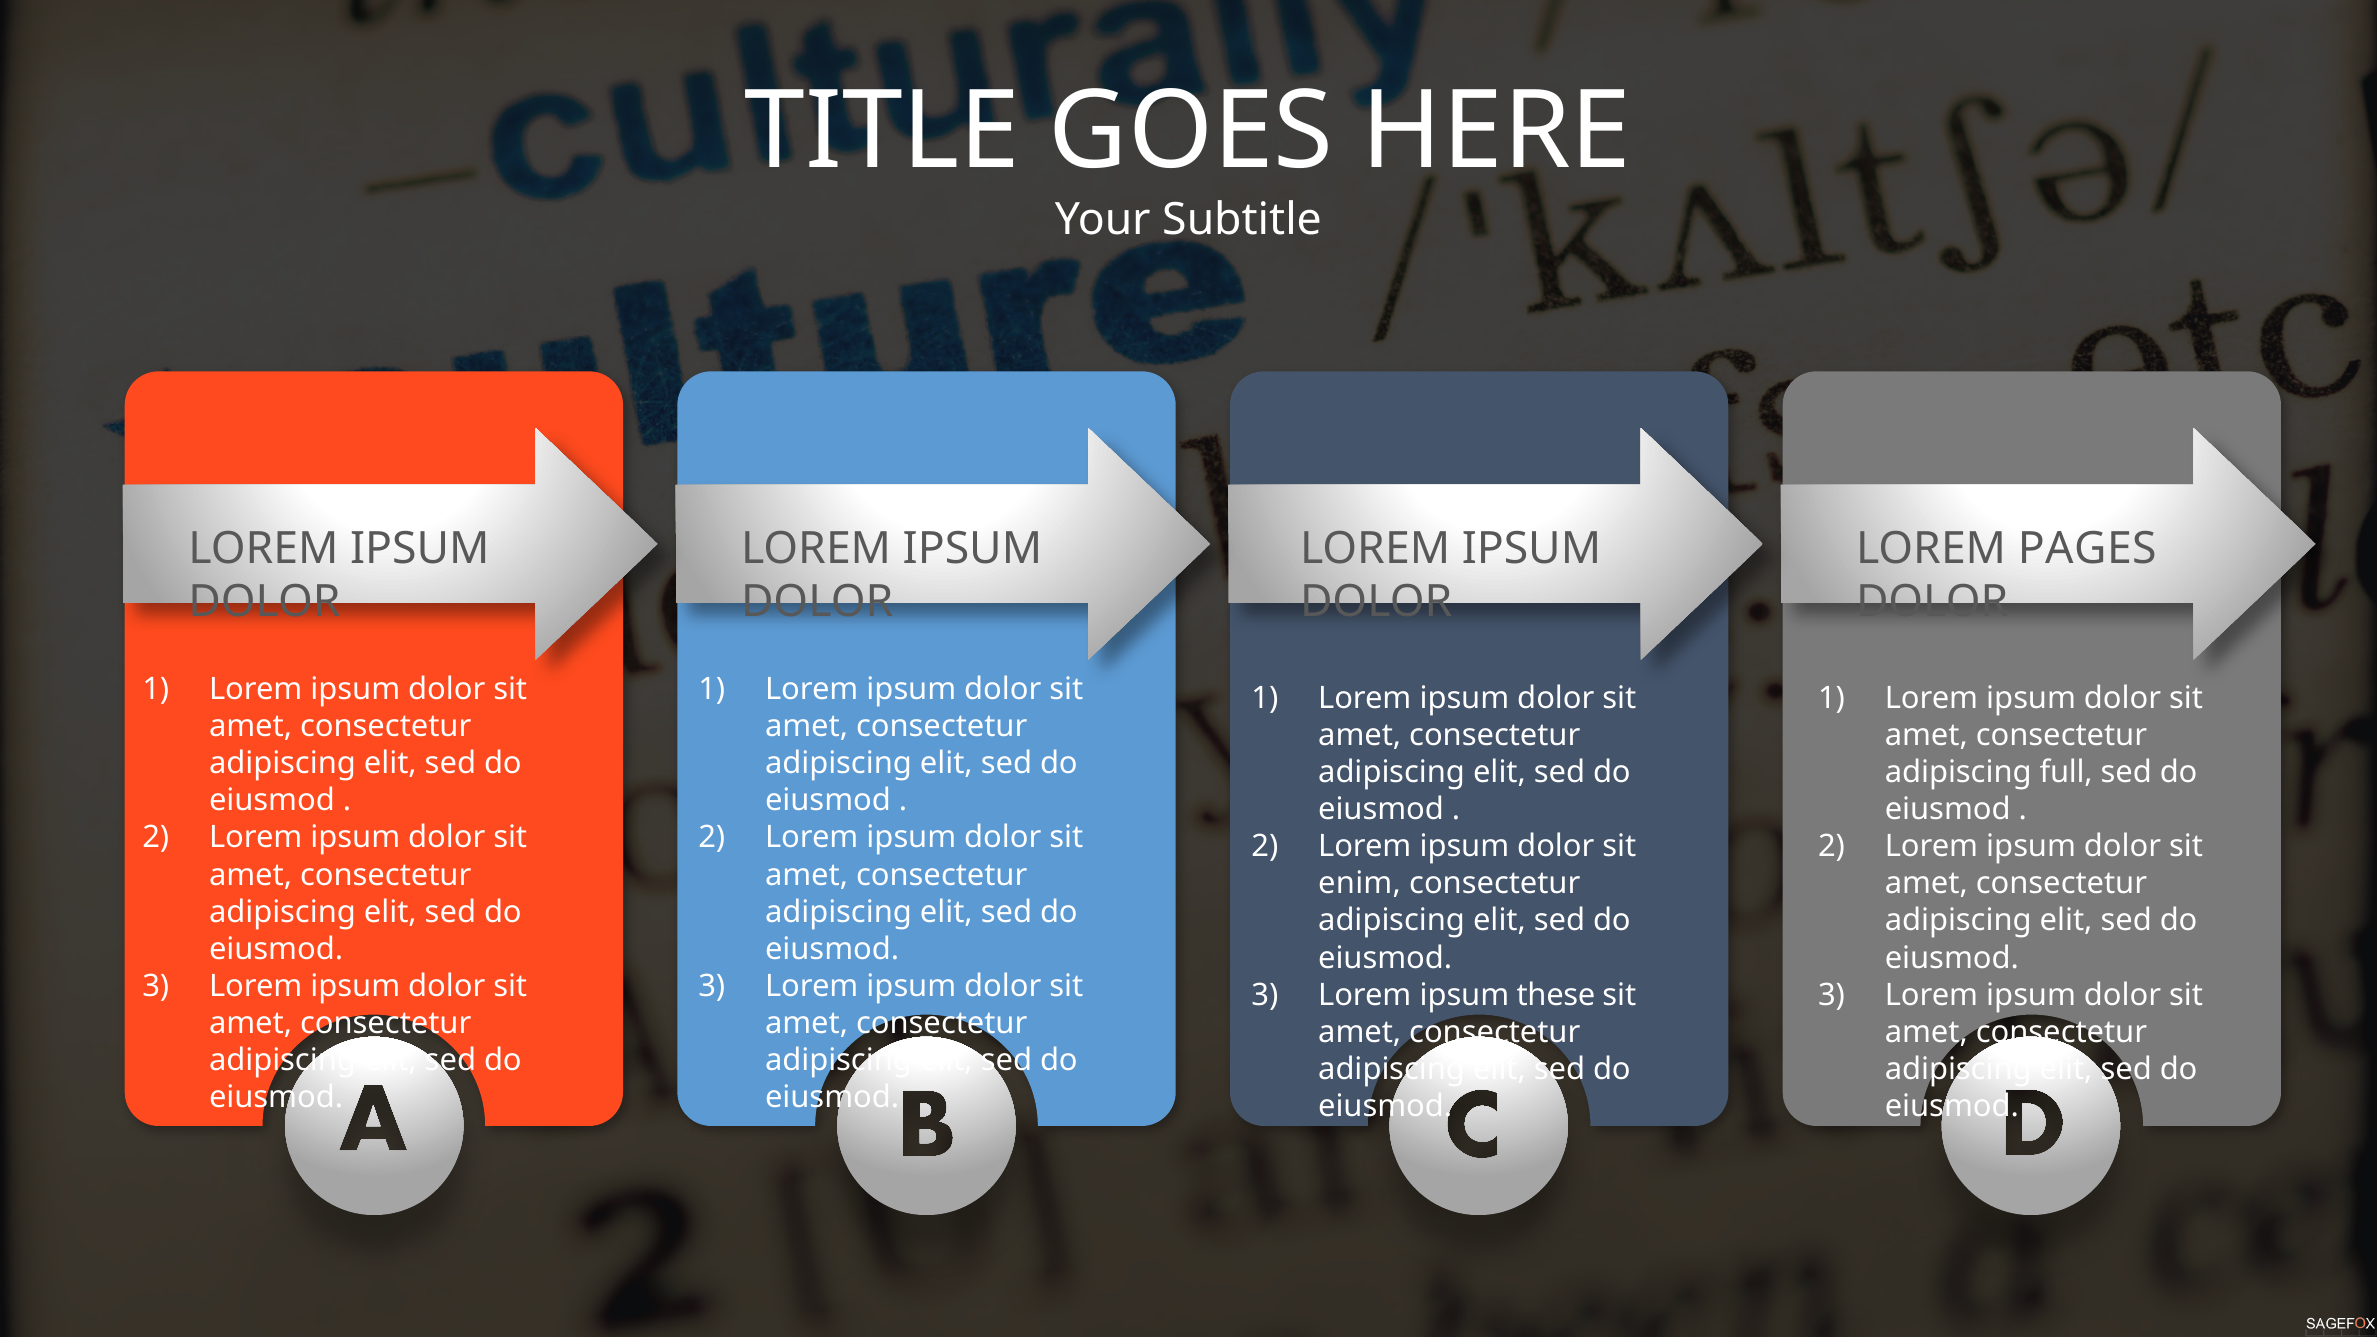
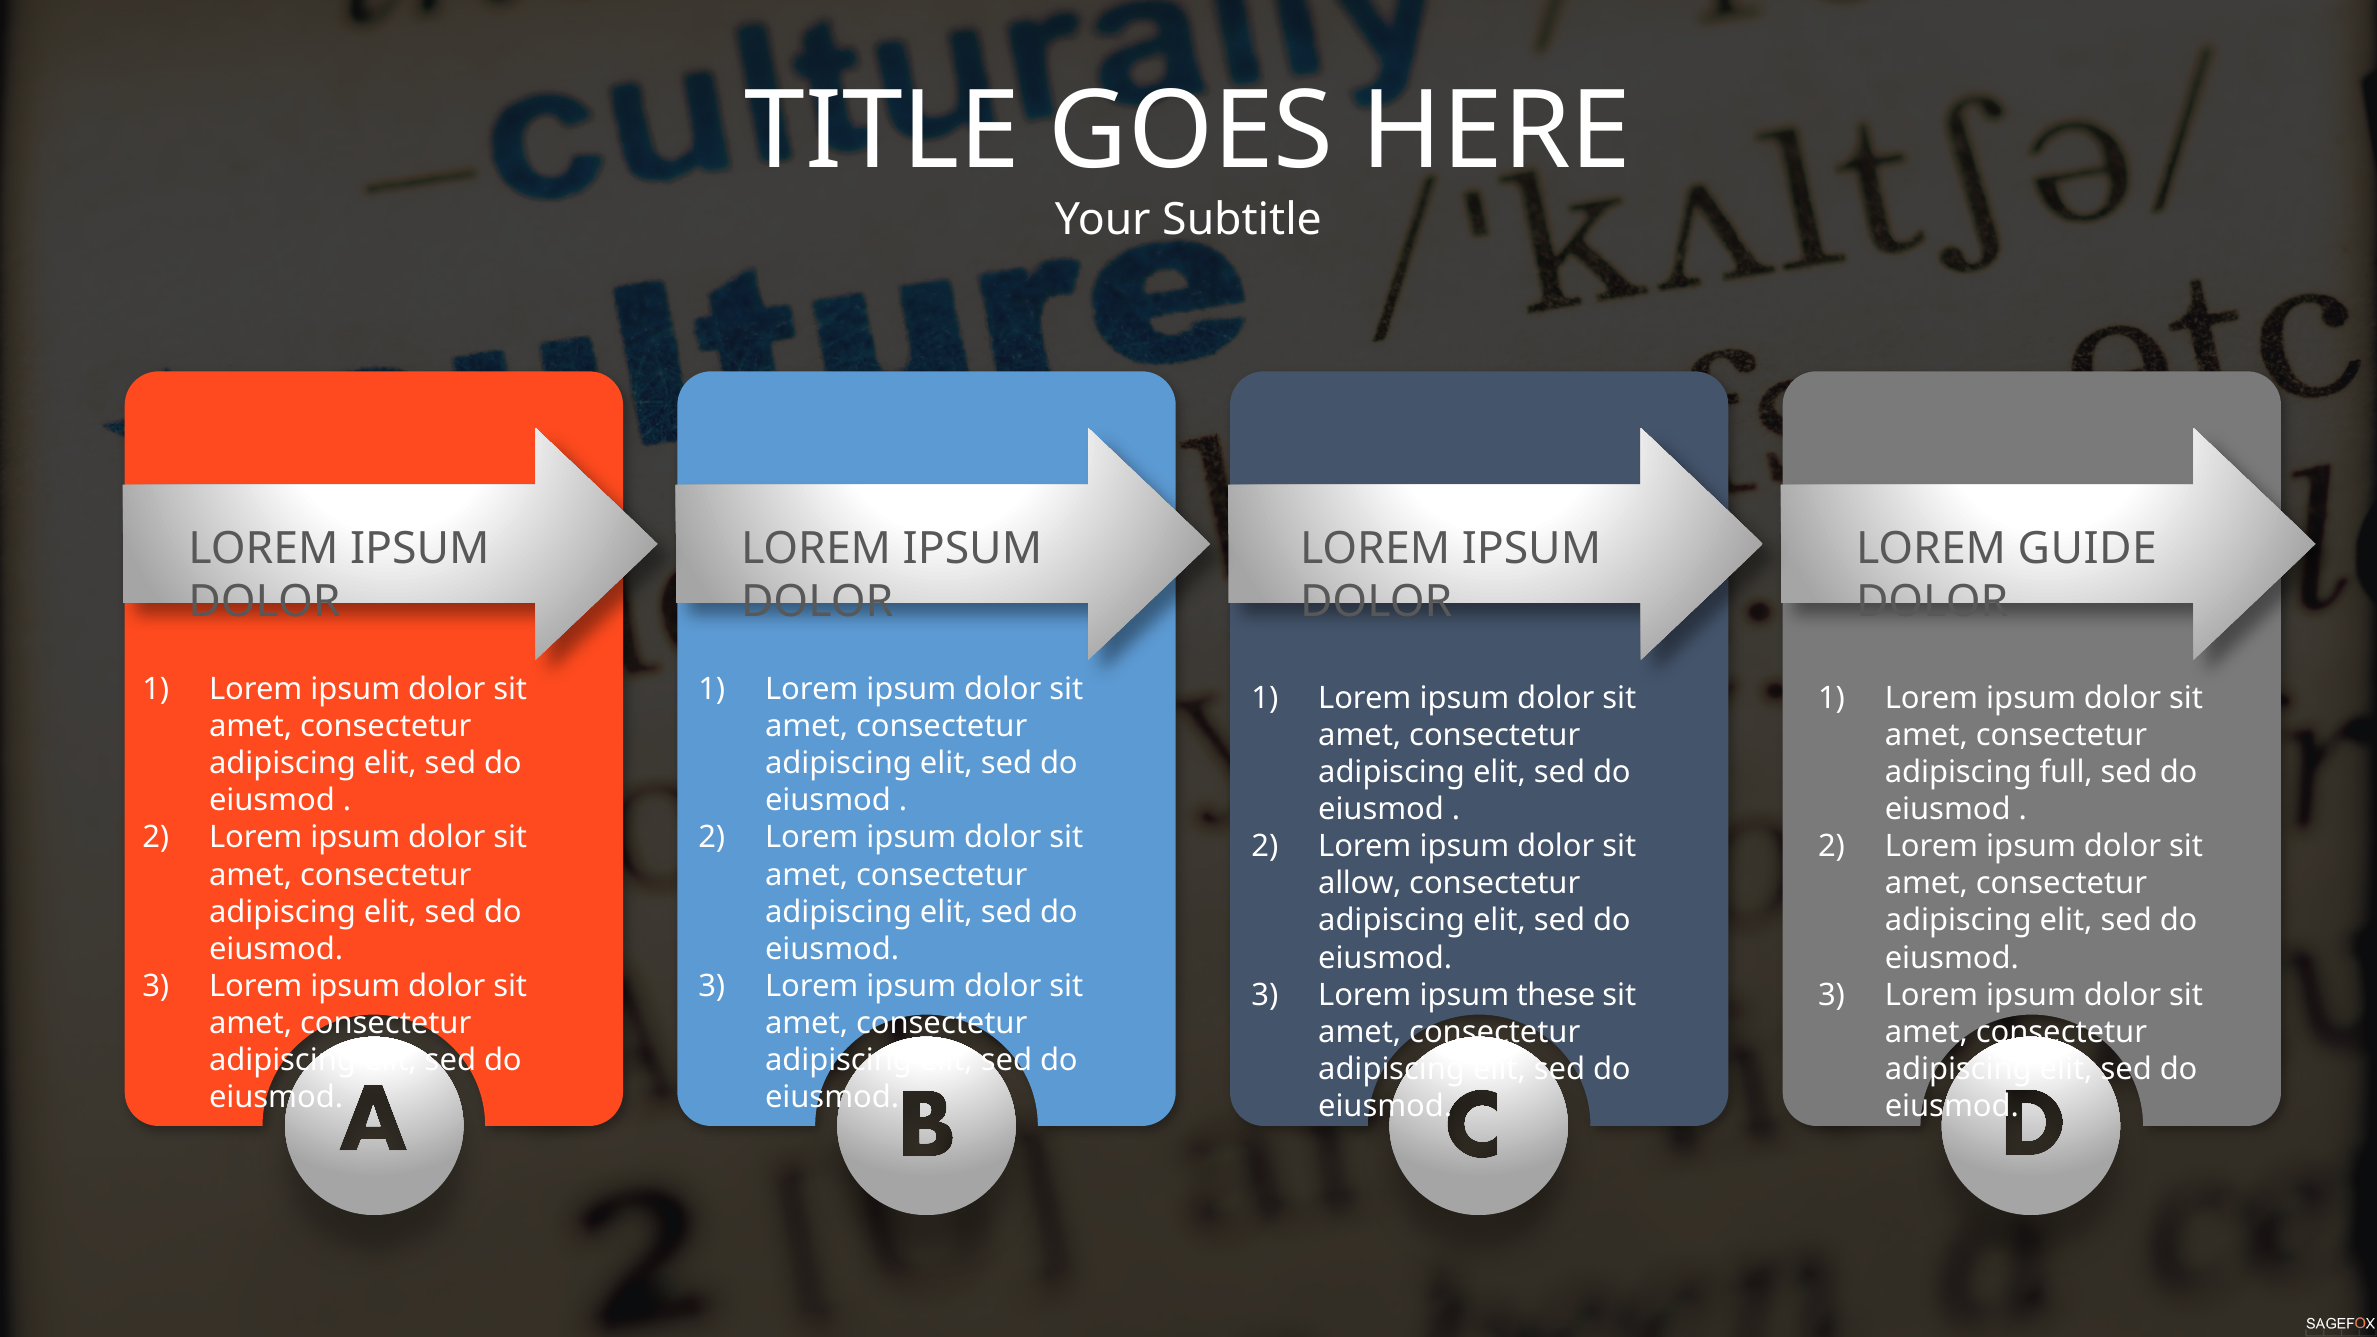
PAGES: PAGES -> GUIDE (2087, 548)
enim: enim -> allow (1360, 884)
